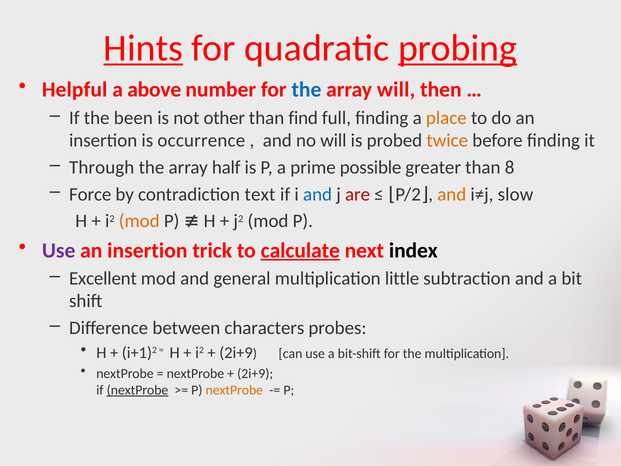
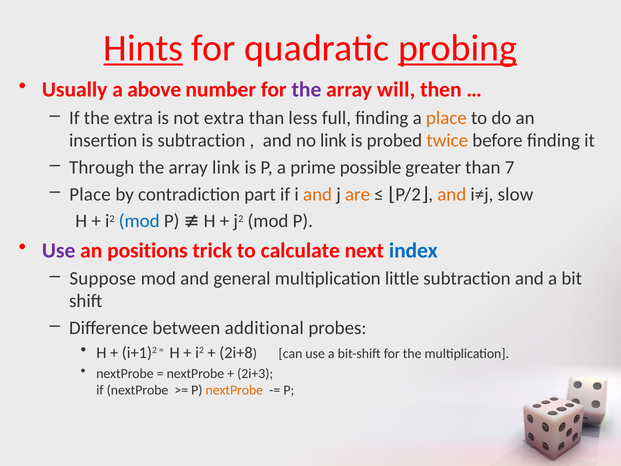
Helpful: Helpful -> Usually (75, 90)
the colour: blue -> purple (306, 90)
the been: been -> extra (133, 118)
not other: other -> extra (224, 118)
find: find -> less (303, 118)
is occurrence: occurrence -> subtraction (201, 140)
no will: will -> link (333, 140)
array half: half -> link (226, 167)
8: 8 -> 7 (510, 167)
Force: Force -> Place (90, 194)
text: text -> part (260, 194)
and colour: blue -> orange (318, 194)
are colour: red -> orange (358, 194)
mod colour: orange -> blue (139, 221)
insertion: insertion -> positions (147, 250)
calculate underline: present -> none (300, 250)
index colour: black -> blue (413, 250)
Excellent: Excellent -> Suppose (103, 279)
characters: characters -> additional (264, 328)
2i+9: 2i+9 -> 2i+8 (236, 352)
2i+9: 2i+9 -> 2i+3 (255, 373)
nextProbe underline: present -> none (138, 390)
